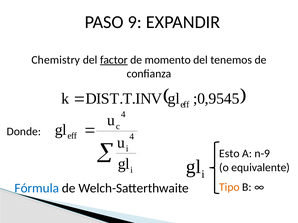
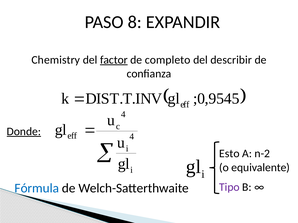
9: 9 -> 8 (135, 22)
momento: momento -> completo (168, 60)
tenemos: tenemos -> describir (231, 60)
Donde underline: none -> present (24, 132)
n-9: n-9 -> n-2 (262, 154)
Tipo colour: orange -> purple (229, 188)
